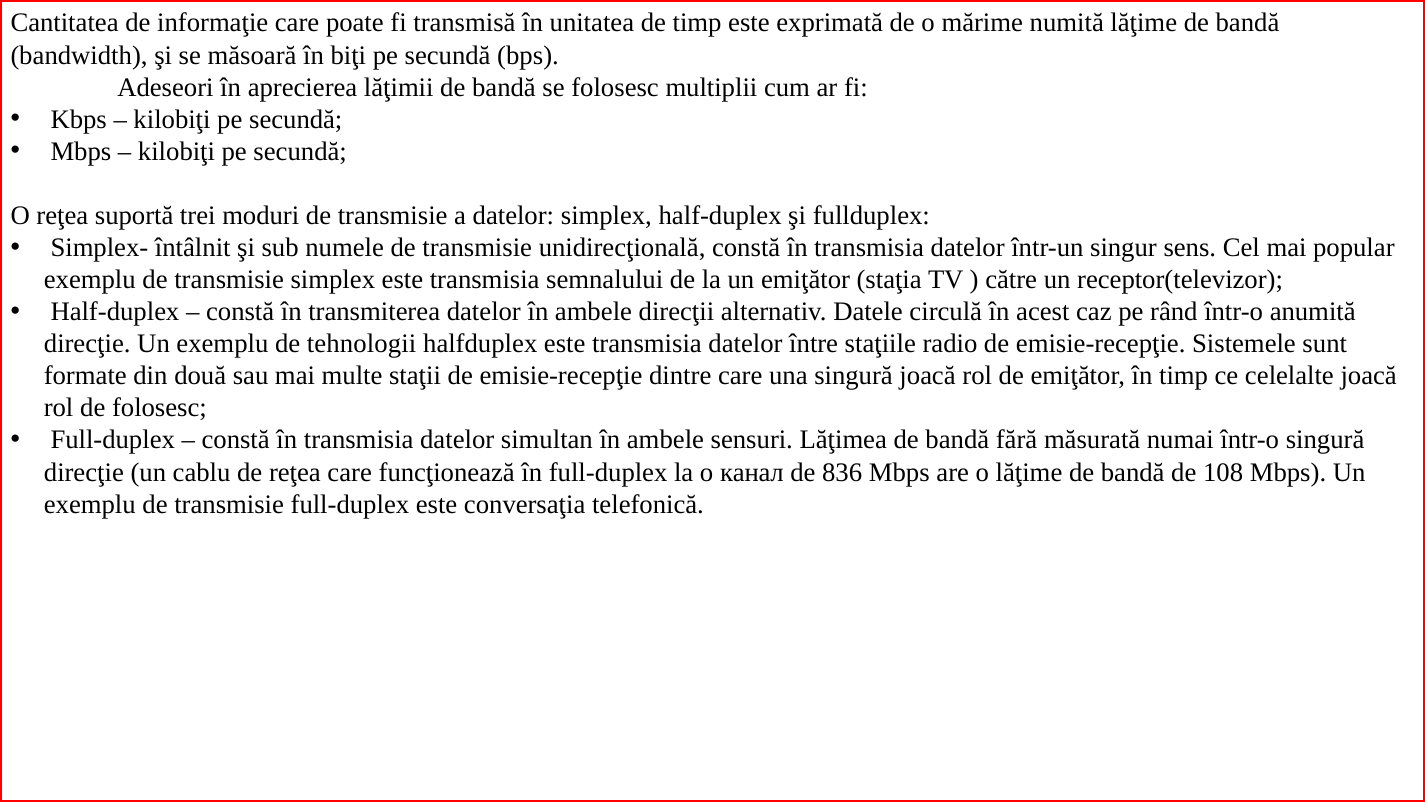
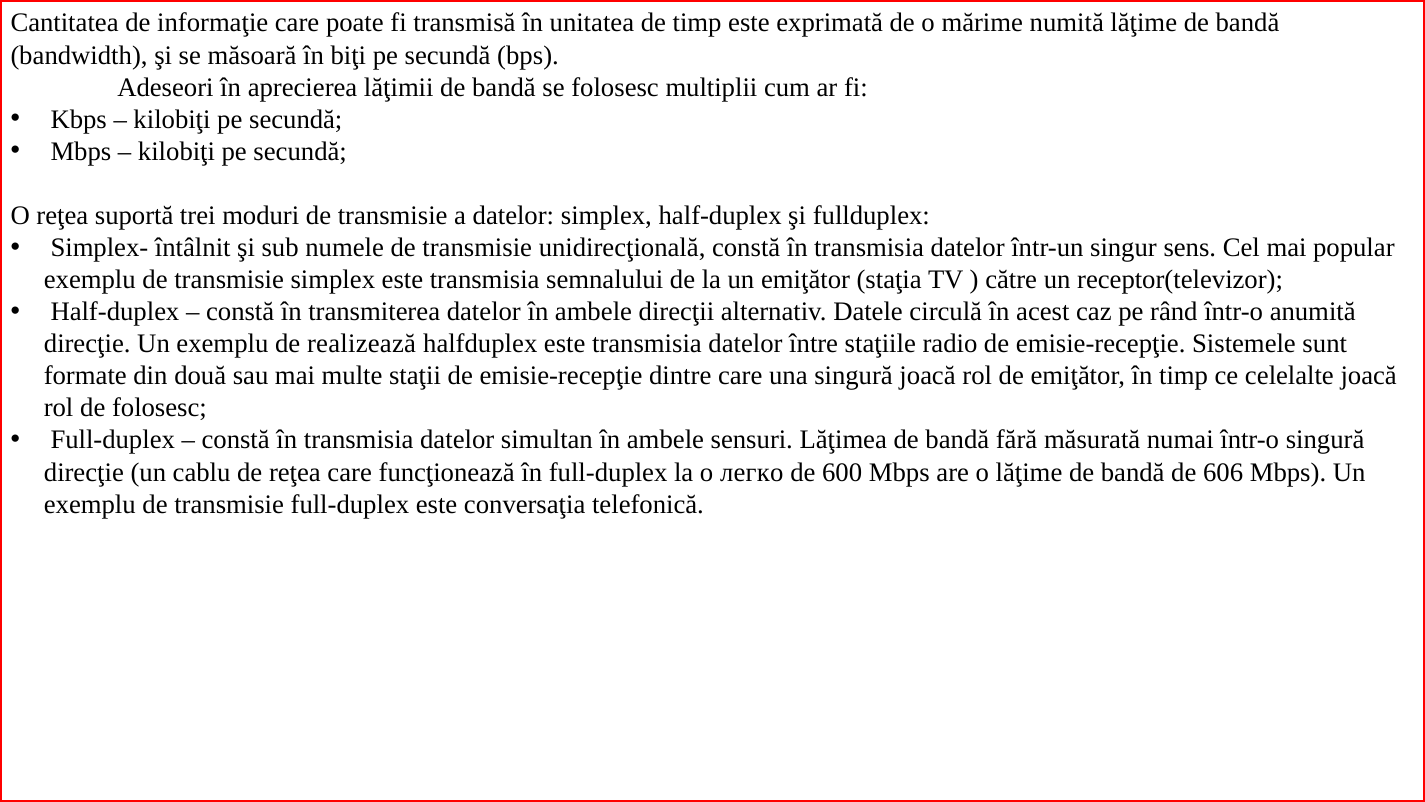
tehnologii: tehnologii -> realizează (362, 344)
канал: канал -> легко (752, 472)
836: 836 -> 600 (842, 472)
108: 108 -> 606 (1223, 472)
